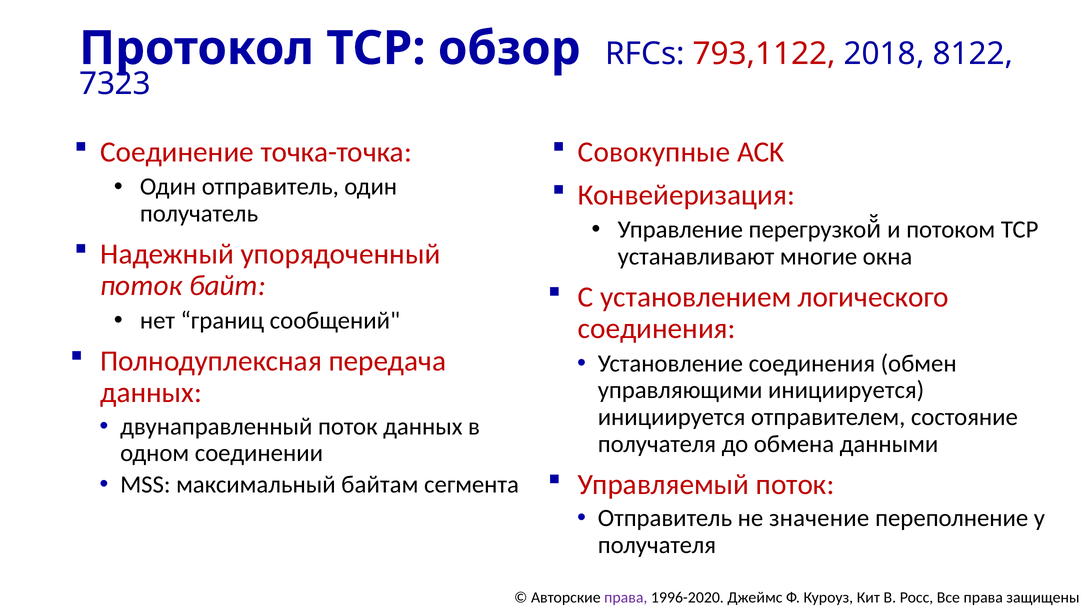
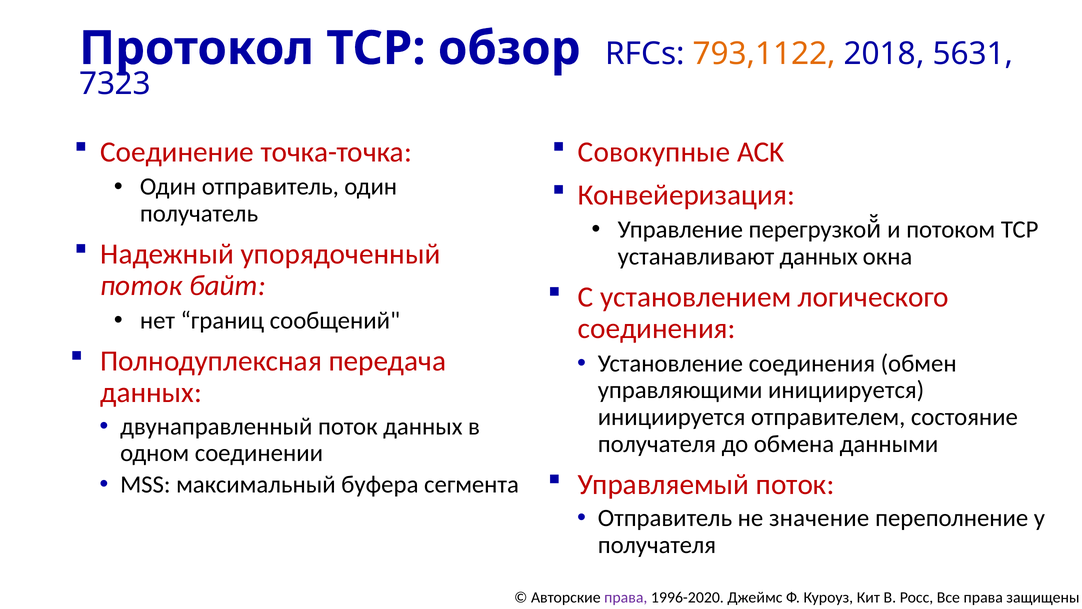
793,1122 colour: red -> orange (764, 54)
8122: 8122 -> 5631 (973, 54)
устанавливают многие: многие -> данных (819, 256)
байтам: байтам -> буфера (380, 484)
